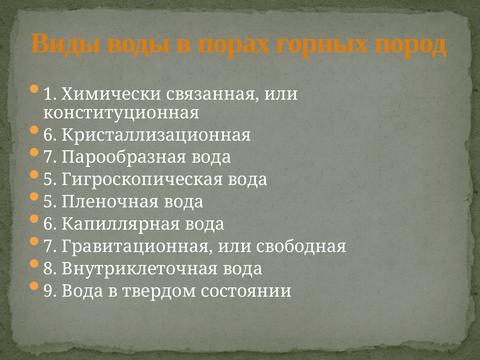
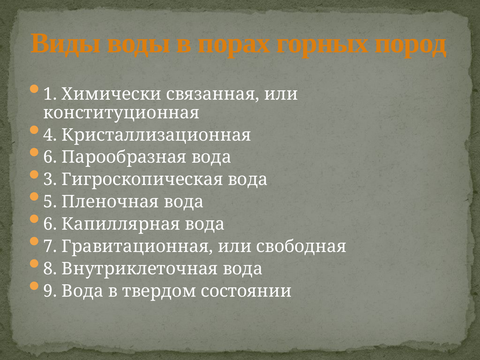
6: 6 -> 4 (50, 135)
7: 7 -> 6 (50, 157)
5: 5 -> 3 (50, 180)
